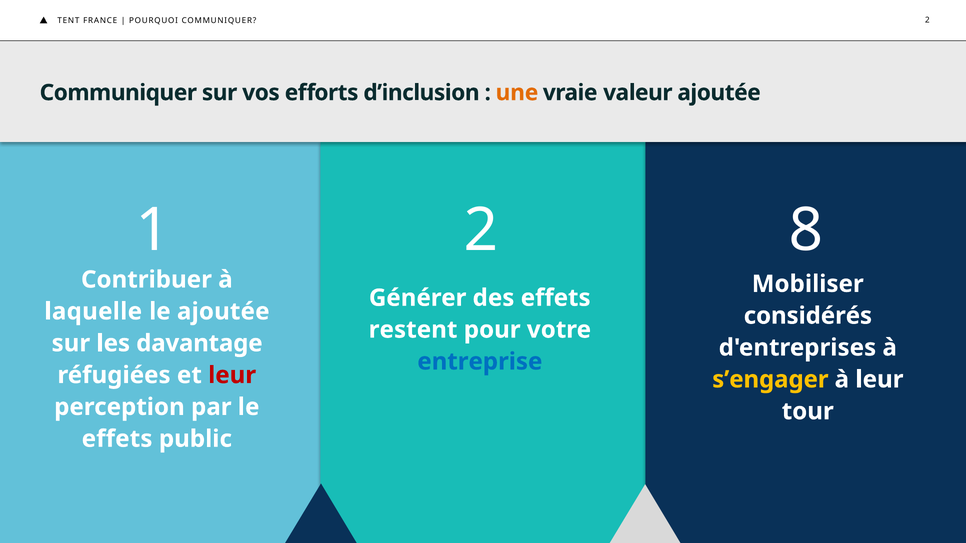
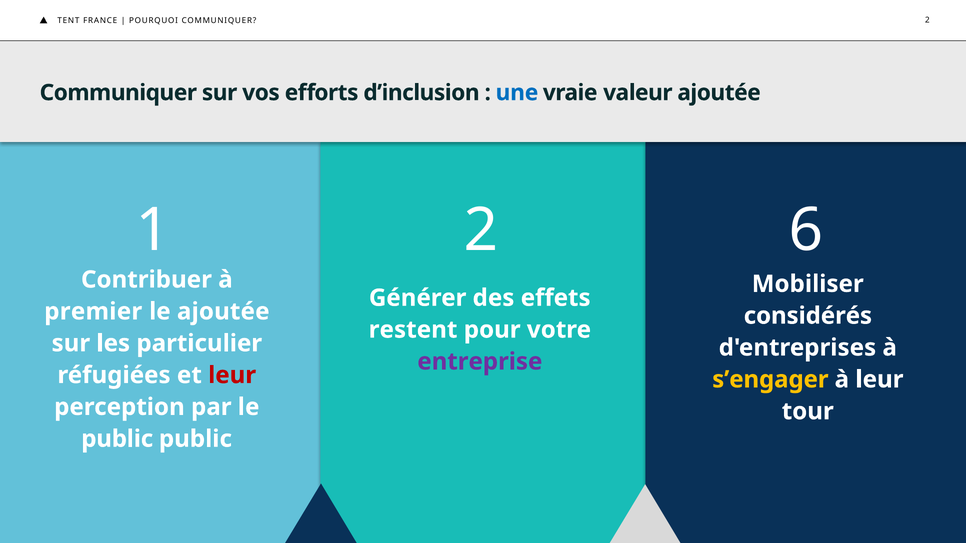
une colour: orange -> blue (517, 93)
8: 8 -> 6 (806, 231)
laquelle: laquelle -> premier (93, 312)
davantage: davantage -> particulier (199, 344)
entreprise colour: blue -> purple (480, 362)
effets: effets -> public (117, 439)
